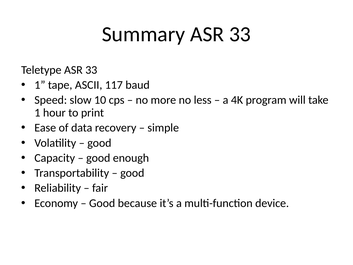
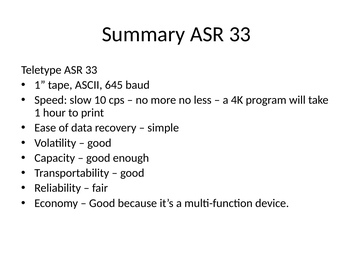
117: 117 -> 645 (114, 85)
